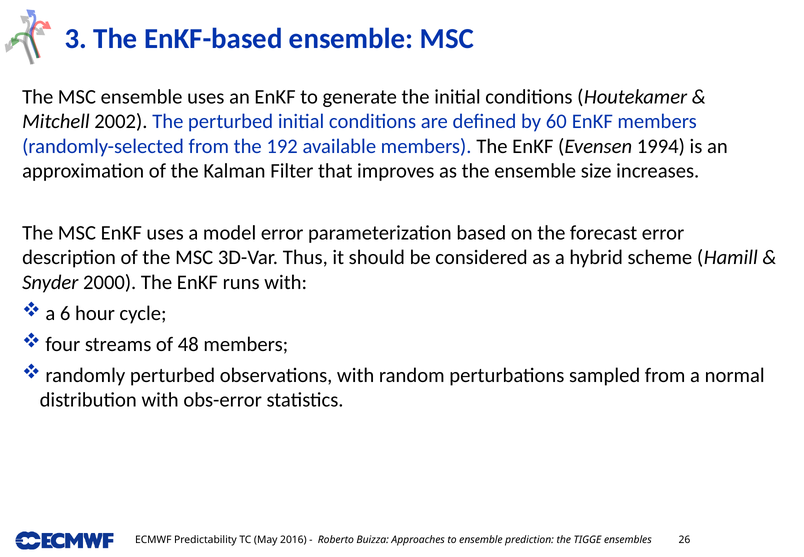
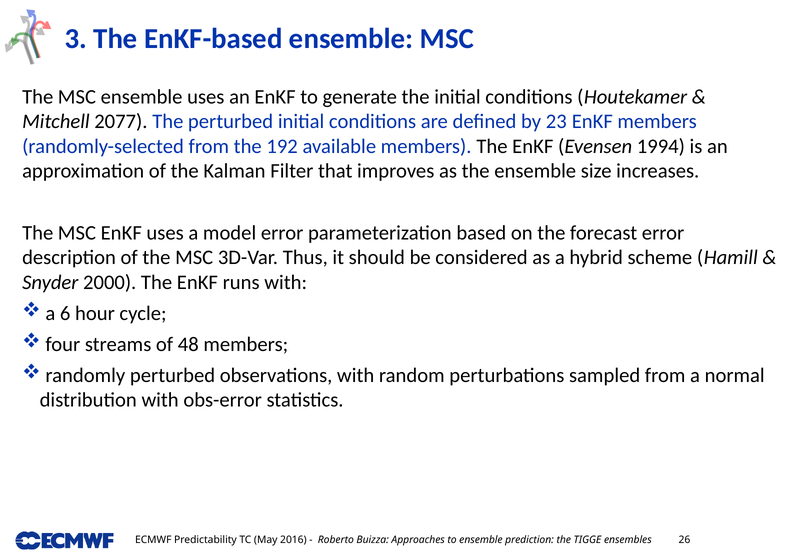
2002: 2002 -> 2077 (121, 121)
60: 60 -> 23 (556, 121)
